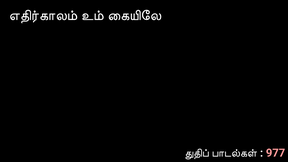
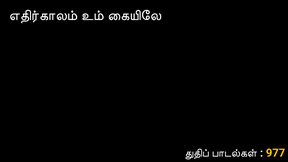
977 colour: pink -> yellow (276, 153)
